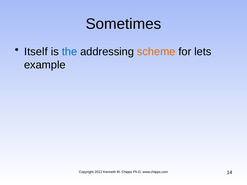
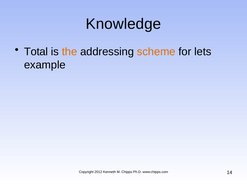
Sometimes: Sometimes -> Knowledge (123, 24)
Itself: Itself -> Total (36, 52)
the colour: blue -> orange (70, 52)
